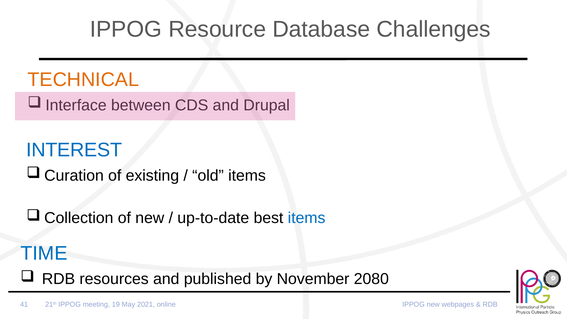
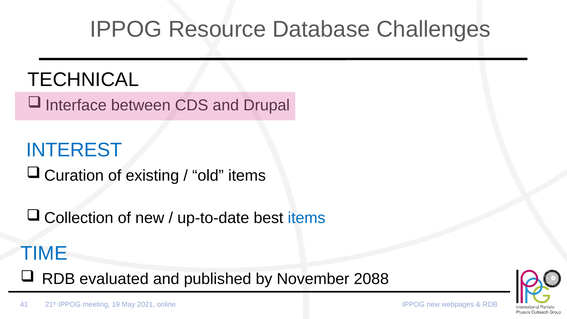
TECHNICAL colour: orange -> black (83, 80)
resources: resources -> evaluated (114, 279)
2080: 2080 -> 2088 (371, 279)
